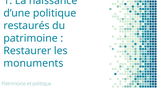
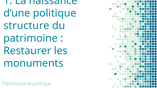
restaurés: restaurés -> structure (26, 26)
